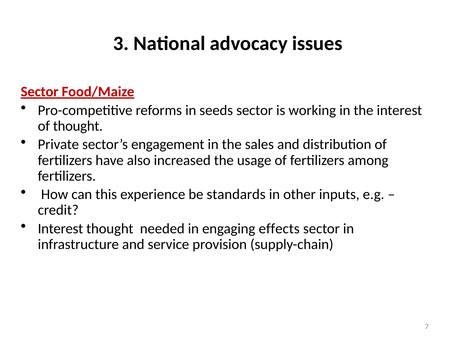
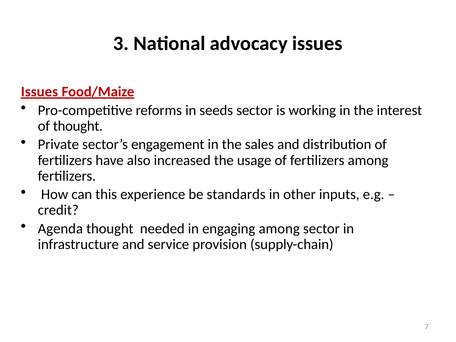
Sector: Sector -> Issues (39, 92)
Interest: Interest -> Agenda (60, 229)
engaging effects: effects -> among (279, 229)
